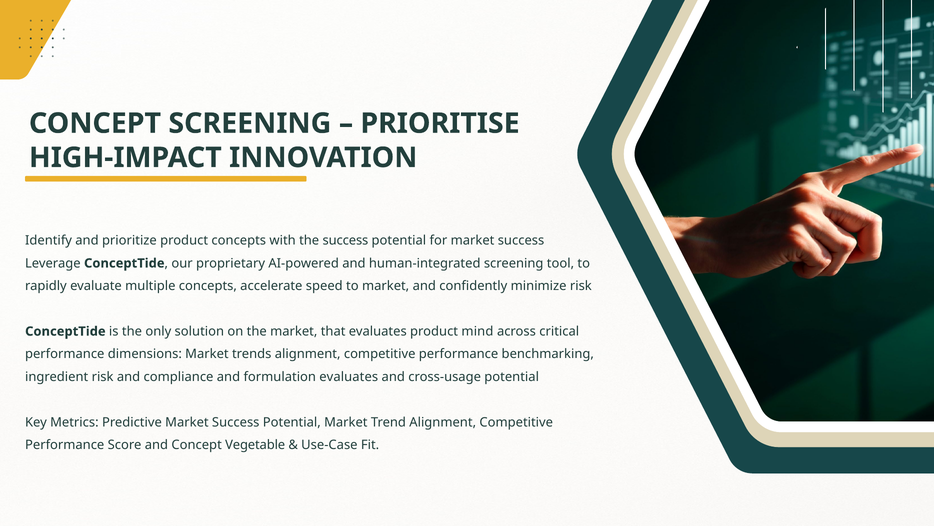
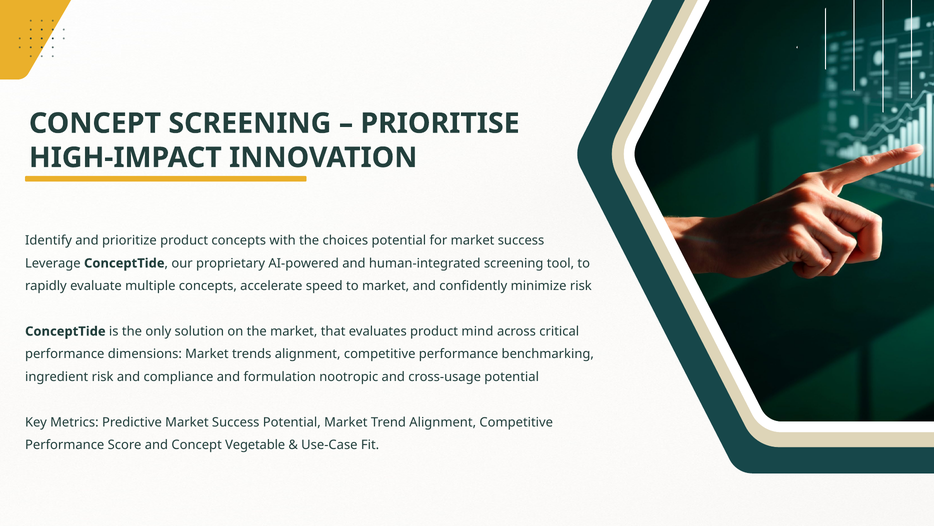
the success: success -> choices (345, 240)
formulation evaluates: evaluates -> nootropic (349, 376)
